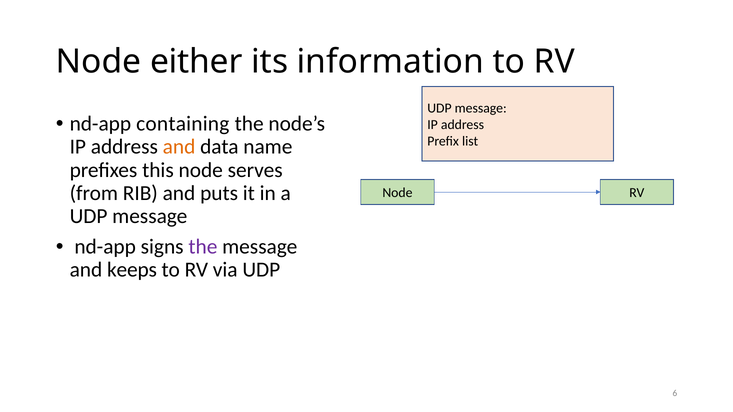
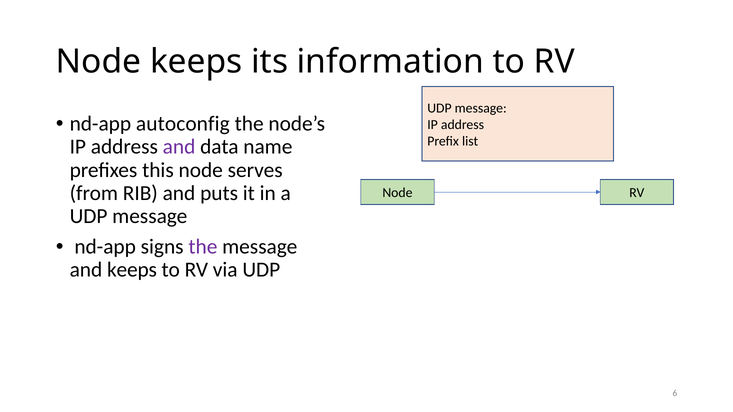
Node either: either -> keeps (196, 62)
containing: containing -> autoconfig (183, 124)
and colour: orange -> purple (179, 147)
